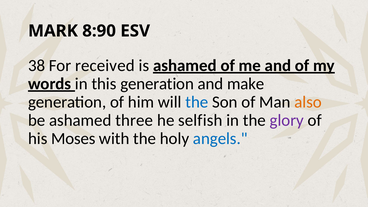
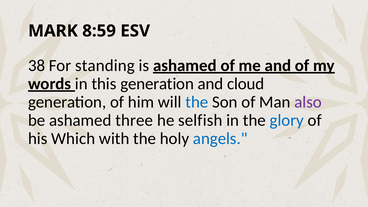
8:90: 8:90 -> 8:59 (99, 31)
received: received -> standing (105, 66)
make: make -> cloud (246, 84)
also colour: orange -> purple (308, 102)
glory colour: purple -> blue (287, 120)
Moses: Moses -> Which (73, 138)
